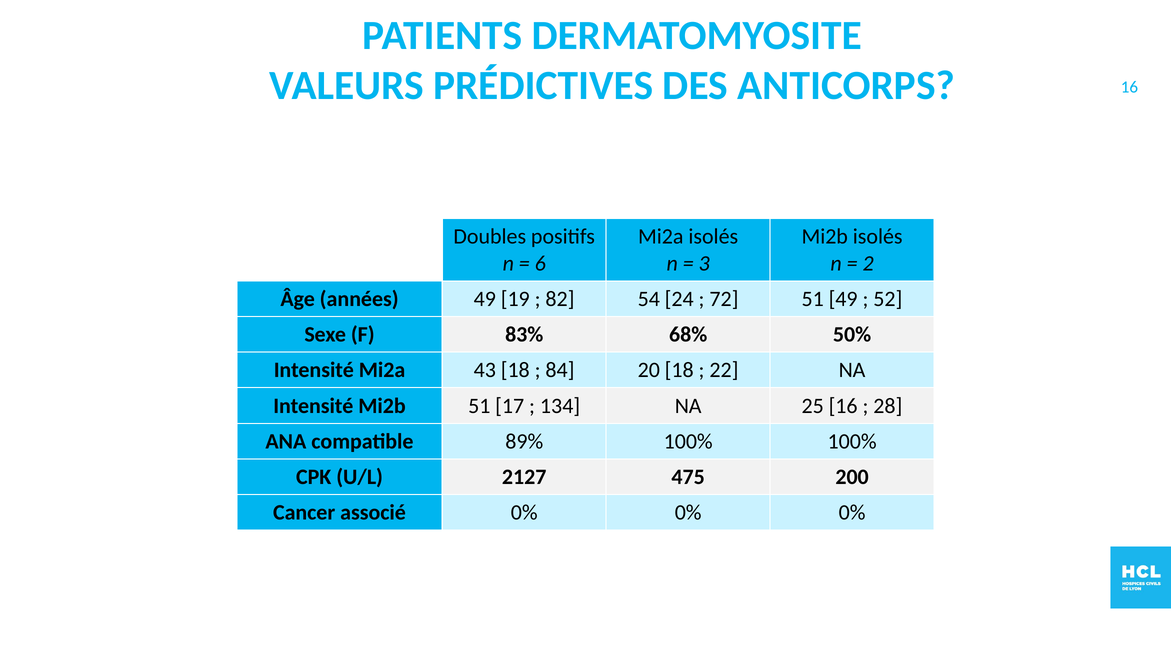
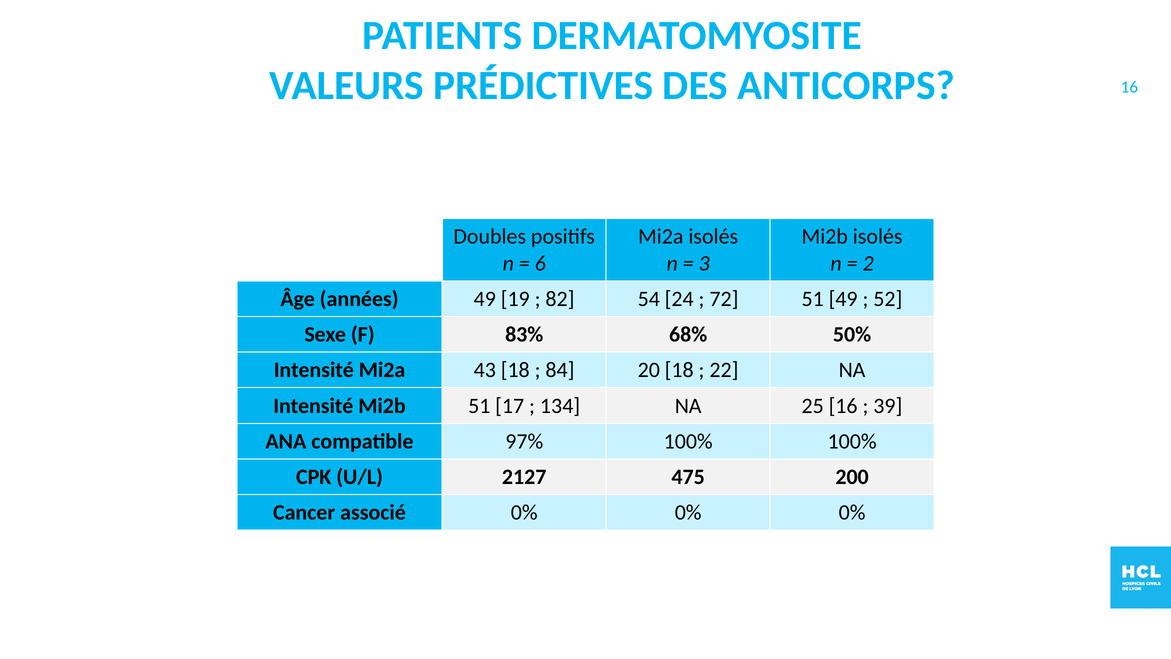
28: 28 -> 39 (888, 406)
89%: 89% -> 97% (524, 441)
